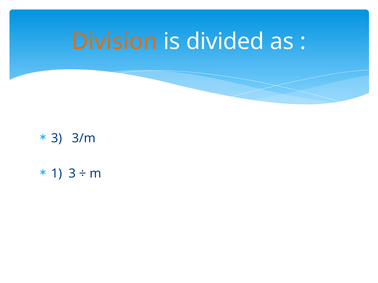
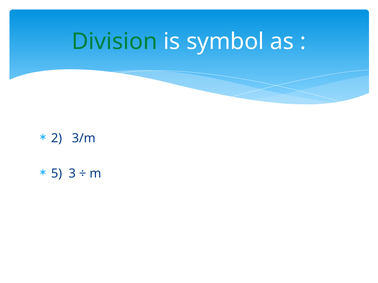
Division colour: orange -> green (114, 41)
divided: divided -> symbol (225, 41)
3: 3 -> 2 (57, 139)
1: 1 -> 5 (57, 174)
